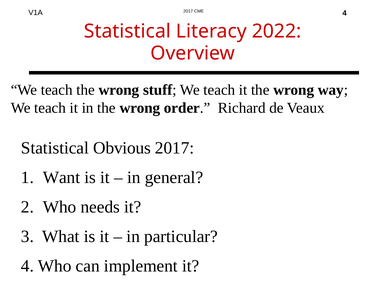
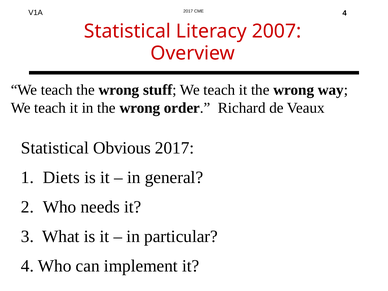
2022: 2022 -> 2007 (277, 31)
Want: Want -> Diets (61, 178)
